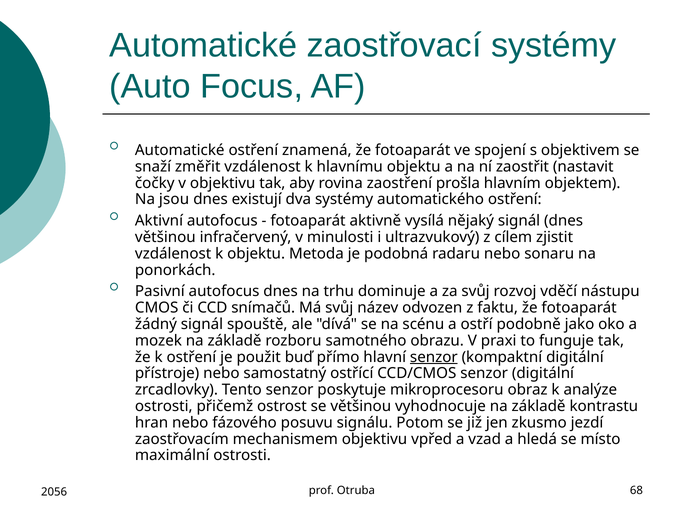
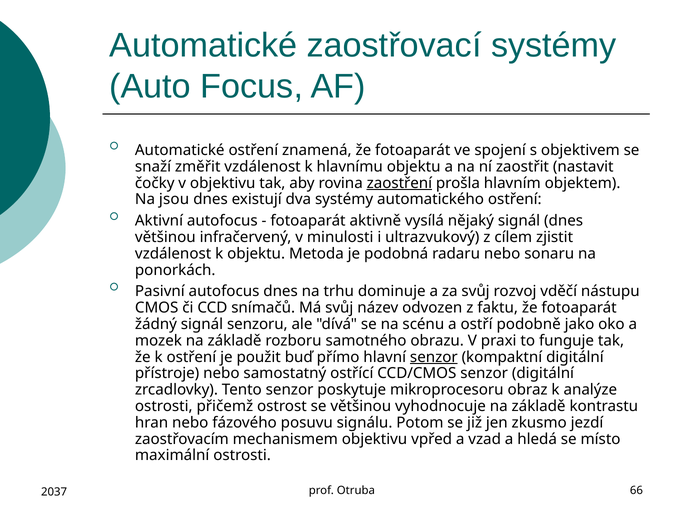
zaostření underline: none -> present (399, 183)
spouště: spouště -> senzoru (257, 324)
68: 68 -> 66 (636, 490)
2056: 2056 -> 2037 (54, 492)
